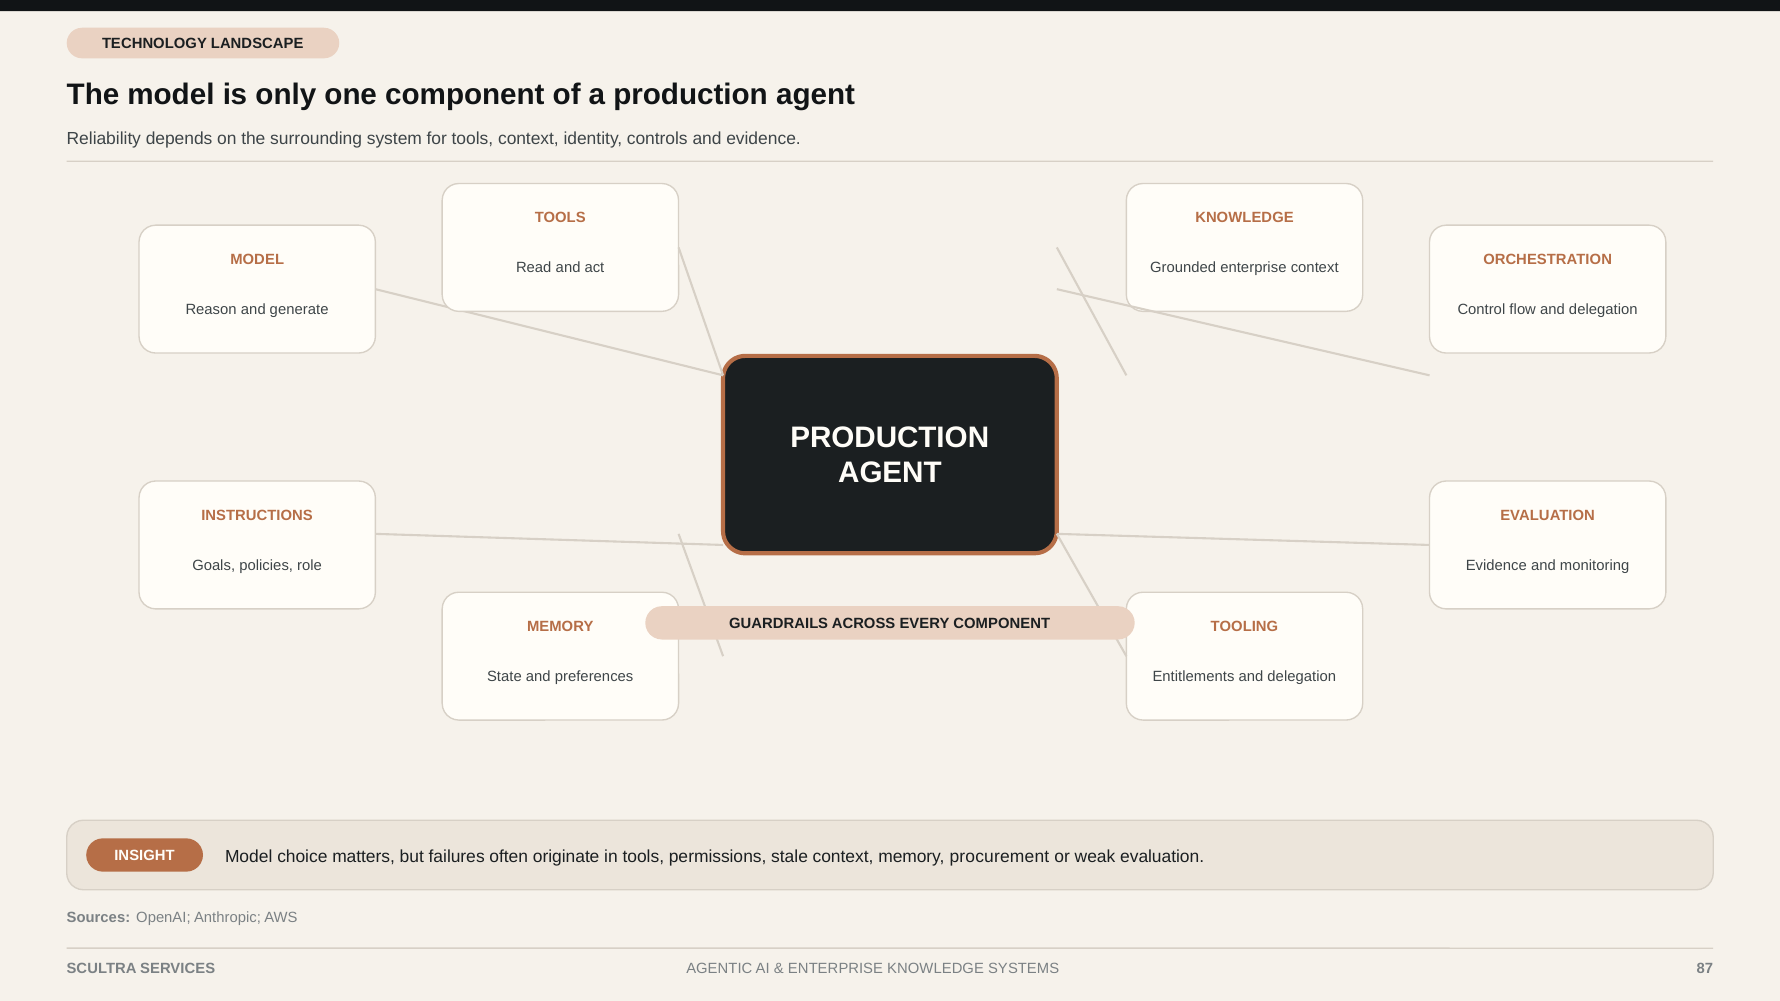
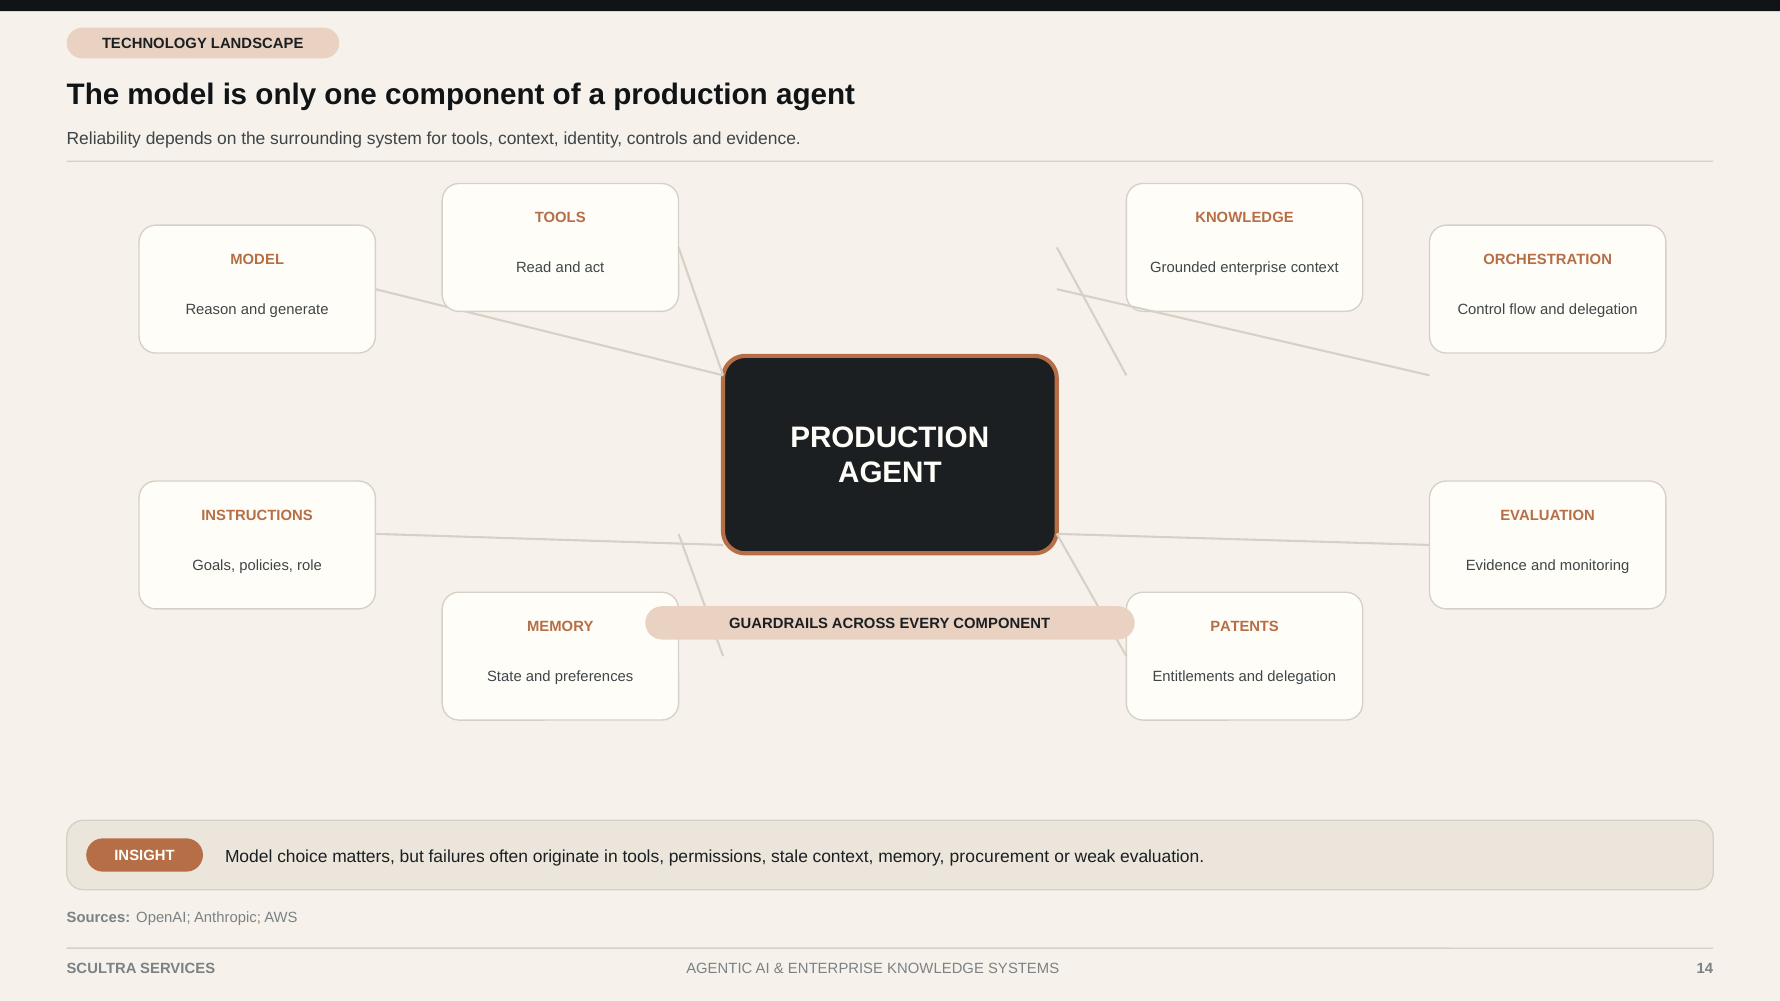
TOOLING: TOOLING -> PATENTS (1245, 627)
87: 87 -> 14 (1705, 969)
